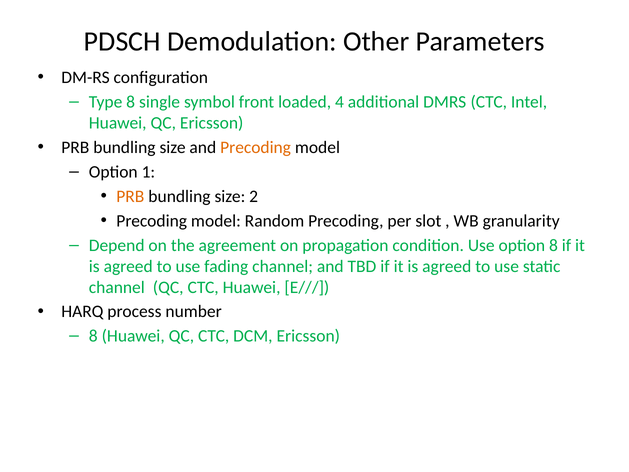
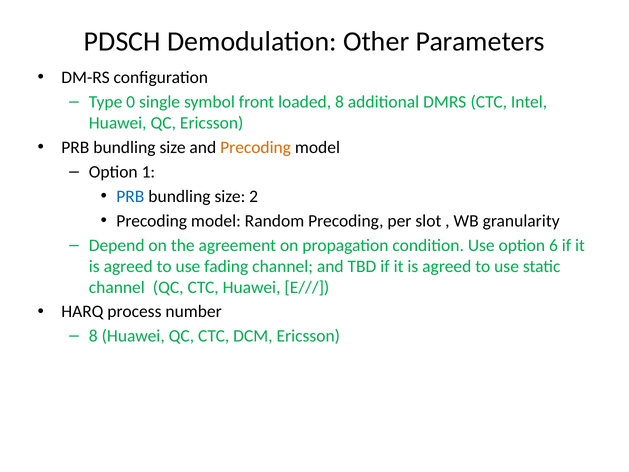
Type 8: 8 -> 0 (131, 102)
loaded 4: 4 -> 8 (340, 102)
PRB colour: orange -> blue (130, 196)
option 8: 8 -> 6 (553, 245)
